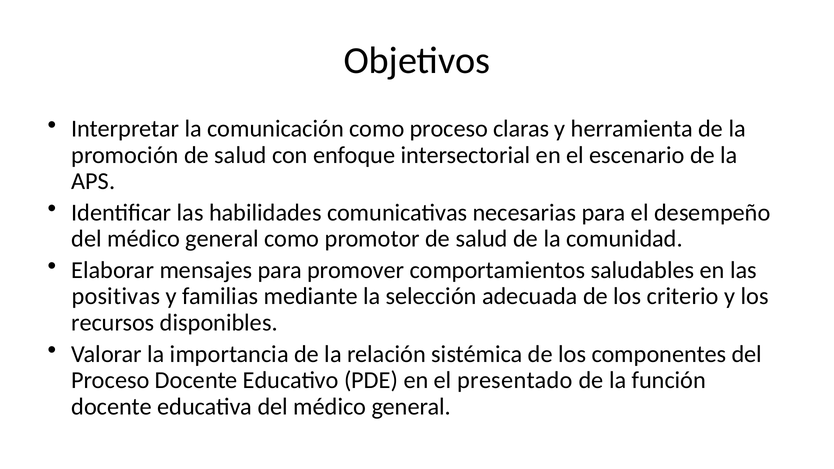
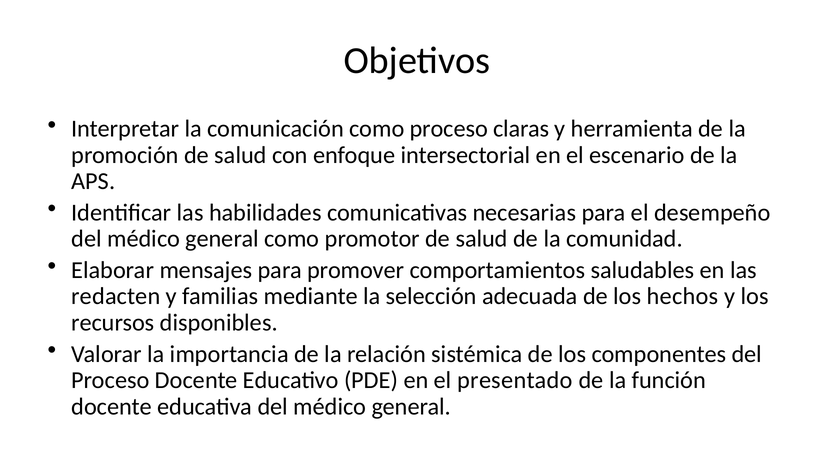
positivas: positivas -> redacten (116, 297)
criterio: criterio -> hechos (683, 297)
